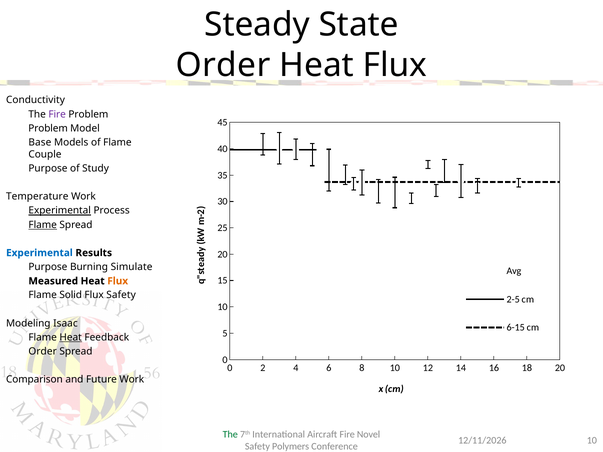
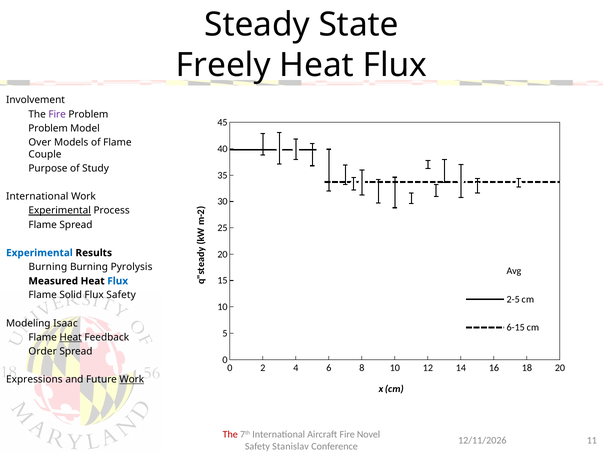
Order: Order -> Freely (223, 65)
Conductivity: Conductivity -> Involvement (35, 100)
Base: Base -> Over (40, 142)
Temperature: Temperature -> International (37, 197)
Flame underline: present -> none (43, 225)
Purpose: Purpose -> Burning (48, 267)
Simulate: Simulate -> Pyrolysis (132, 267)
Flux colour: orange -> blue (118, 281)
Comparison: Comparison -> Expressions (34, 380)
Work underline: none -> present (132, 380)
The colour: green -> red (230, 435)
10: 10 -> 11 (592, 441)
Polymers: Polymers -> Stanislav (291, 447)
